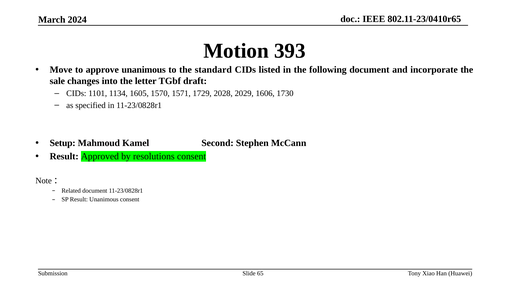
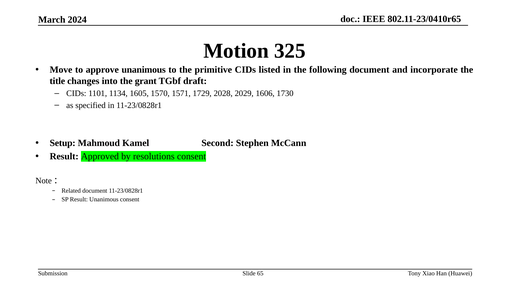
393: 393 -> 325 (290, 51)
standard: standard -> primitive (213, 70)
sale: sale -> title (57, 81)
letter: letter -> grant (146, 81)
